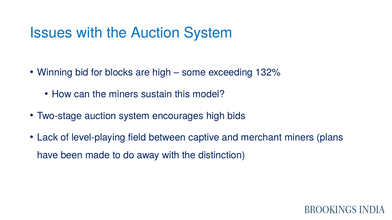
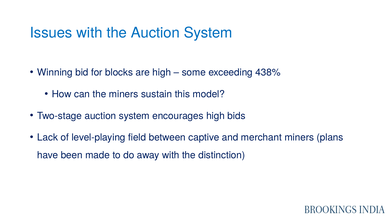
132%: 132% -> 438% (268, 73)
